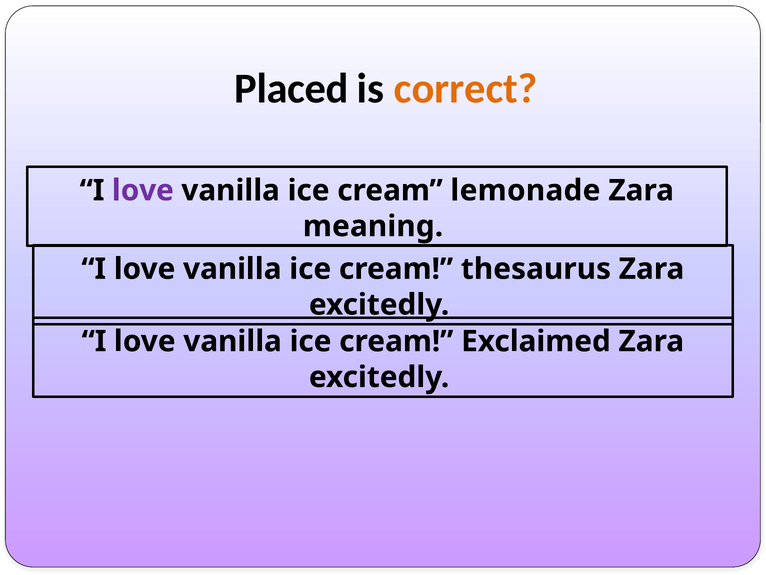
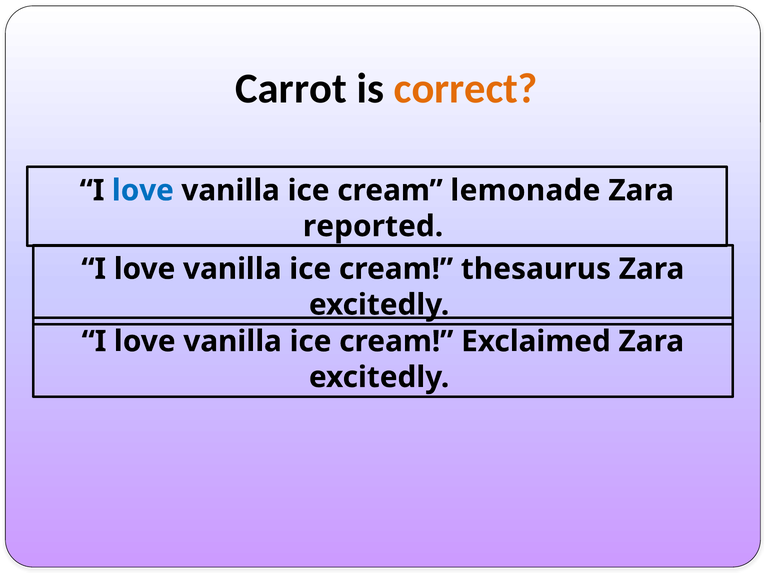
Placed: Placed -> Carrot (291, 89)
love colour: purple -> blue (143, 190)
meaning: meaning -> reported (373, 226)
